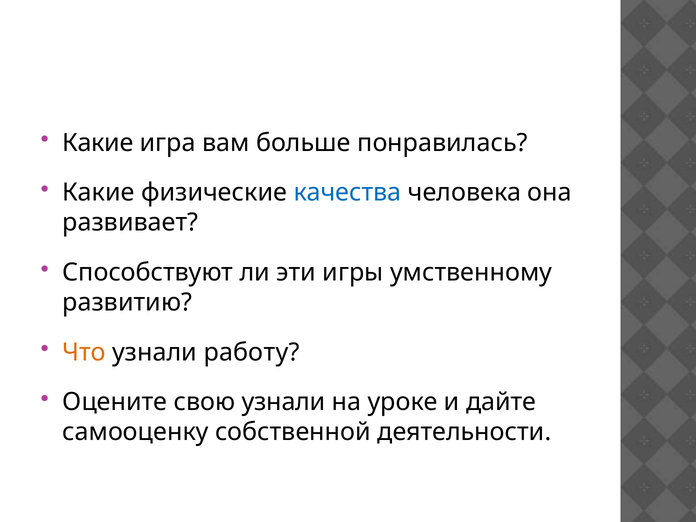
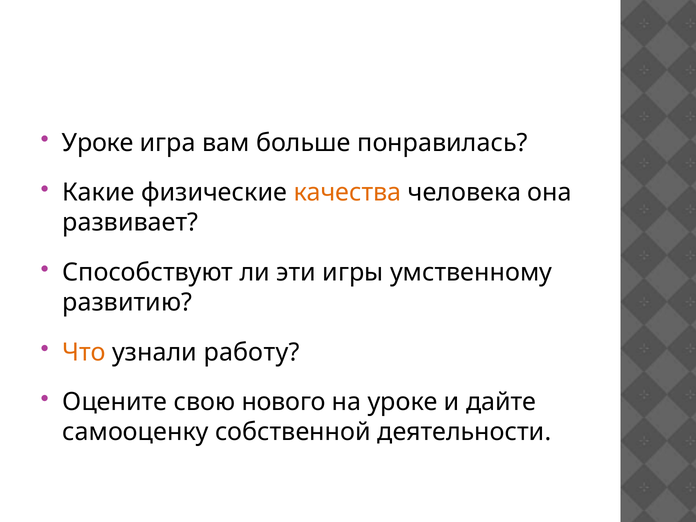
Какие: Какие -> Уроке (98, 143)
качества colour: blue -> orange (347, 193)
свою узнали: узнали -> нового (284, 402)
